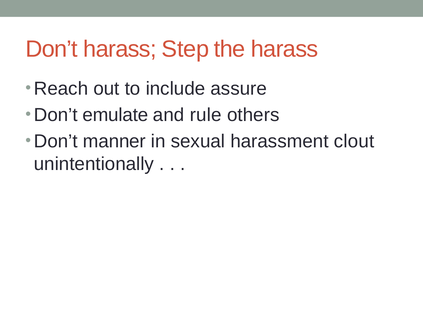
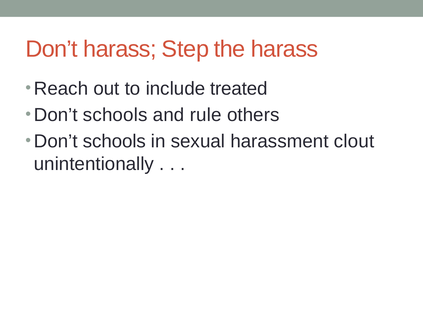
assure: assure -> treated (239, 89)
emulate: emulate -> schools (115, 115)
manner: manner -> schools (114, 141)
